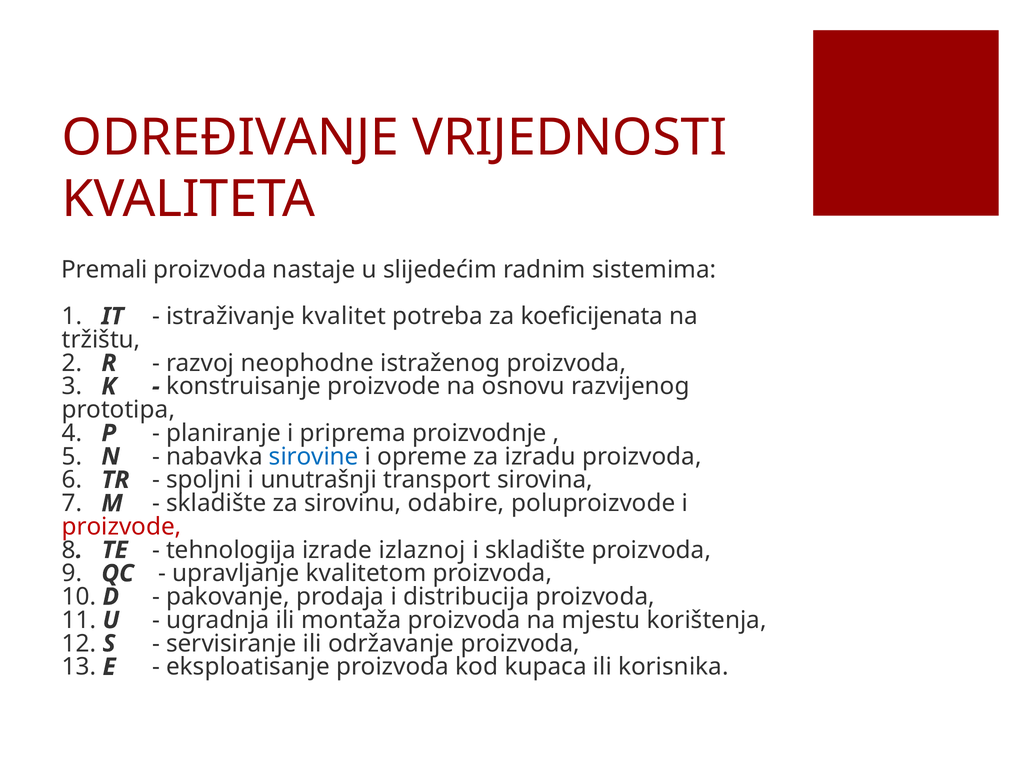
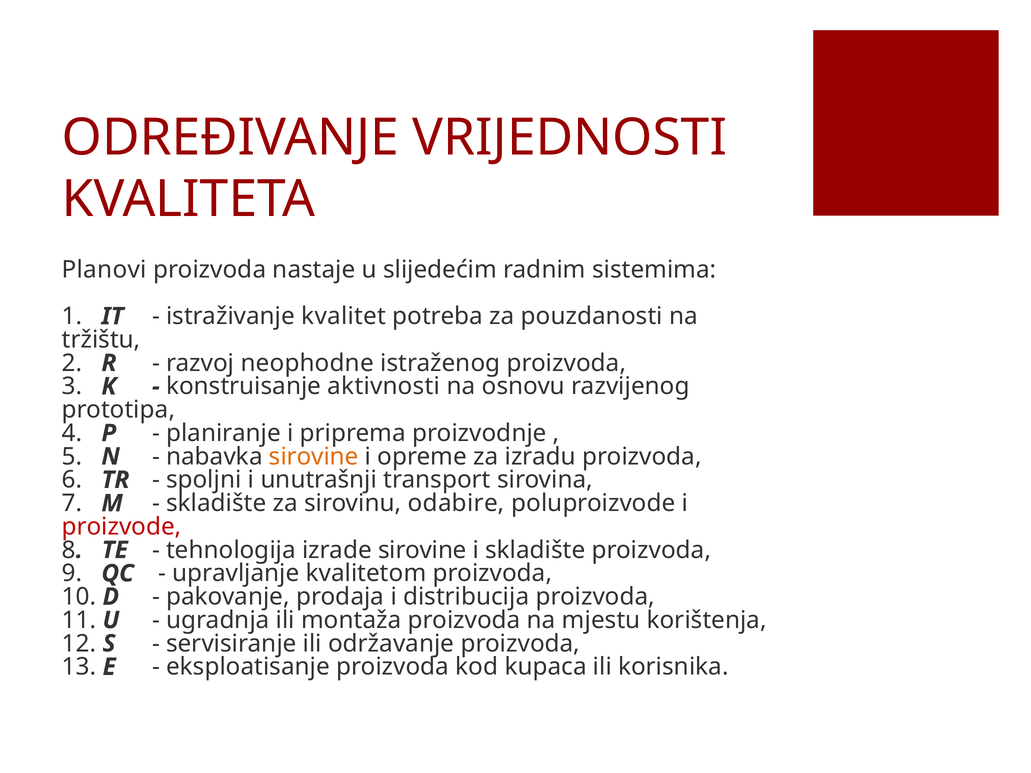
Premali: Premali -> Planovi (104, 270)
koeficijenata: koeficijenata -> pouzdanosti (592, 316)
konstruisanje proizvode: proizvode -> aktivnosti (384, 387)
sirovine colour: blue -> orange (314, 457)
izrade izlaznoj: izlaznoj -> sirovine (422, 550)
